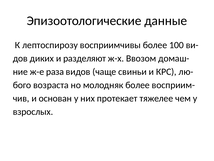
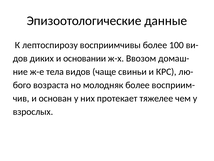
разделяют: разделяют -> основании (85, 58)
раза: раза -> тела (55, 72)
